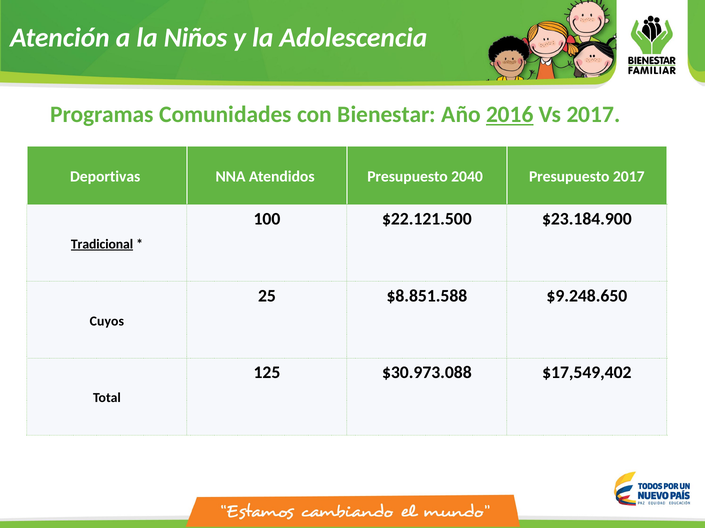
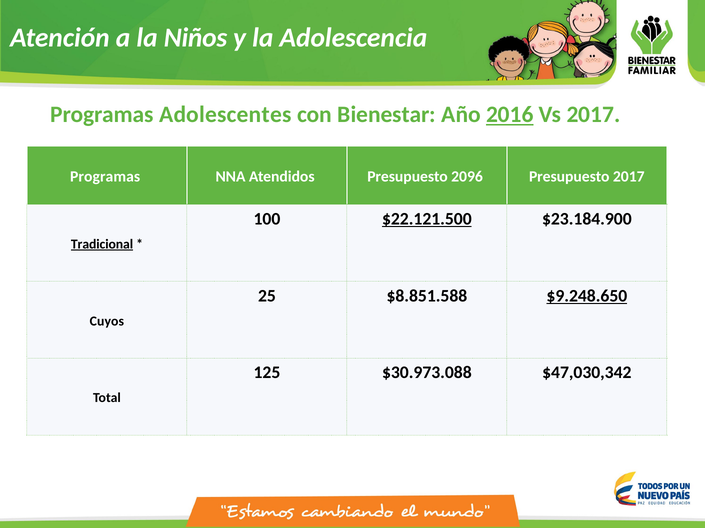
Comunidades: Comunidades -> Adolescentes (225, 115)
Deportivas: Deportivas -> Programas (105, 177)
2040: 2040 -> 2096 (467, 177)
$22.121.500 underline: none -> present (427, 219)
$9.248.650 underline: none -> present (587, 296)
$17,549,402: $17,549,402 -> $47,030,342 (587, 373)
